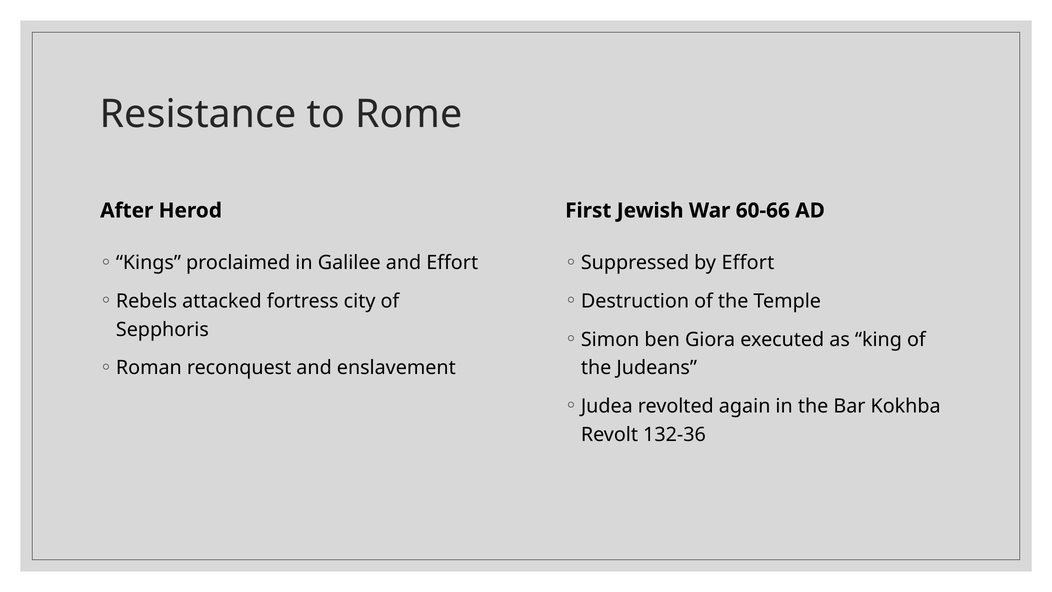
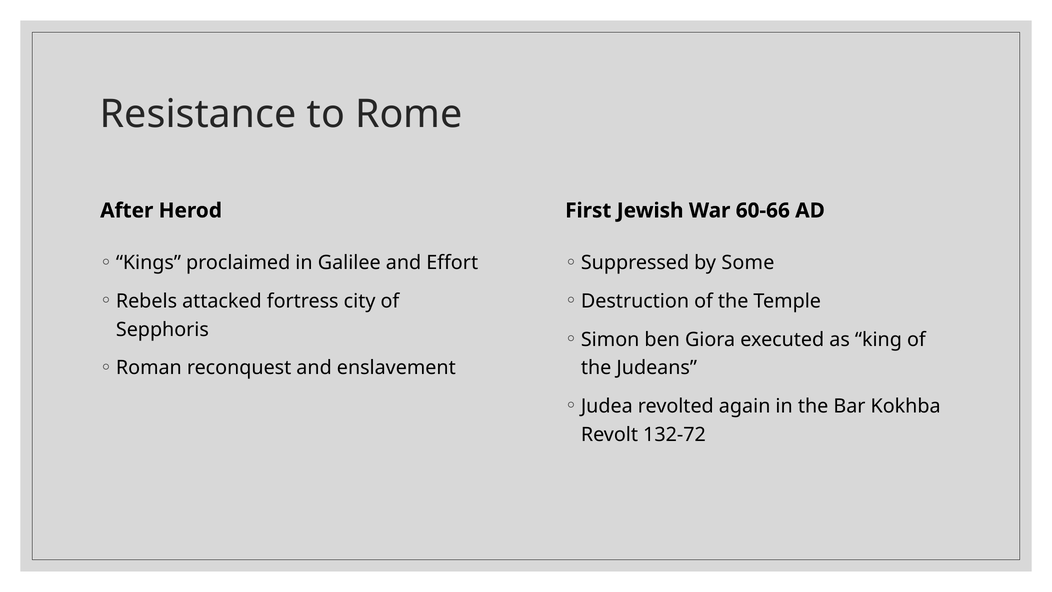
by Effort: Effort -> Some (748, 263)
132-36: 132-36 -> 132-72 (674, 434)
